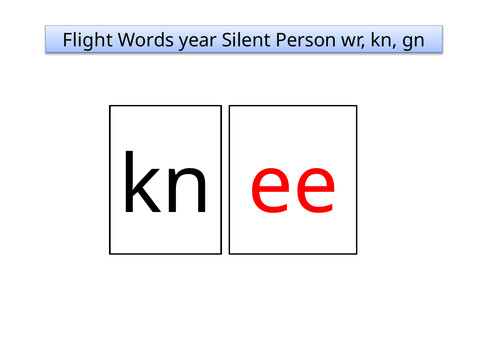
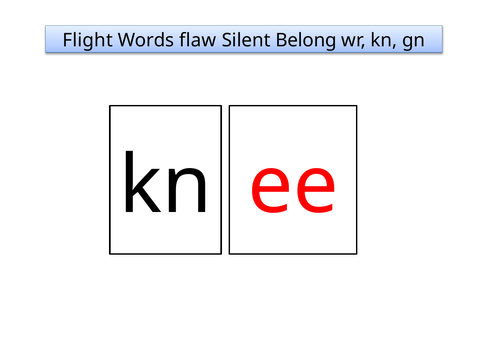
year: year -> flaw (198, 40)
Person: Person -> Belong (306, 40)
